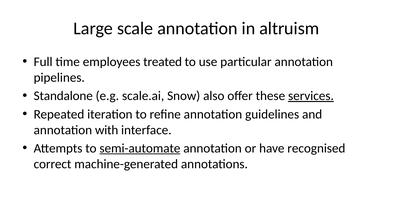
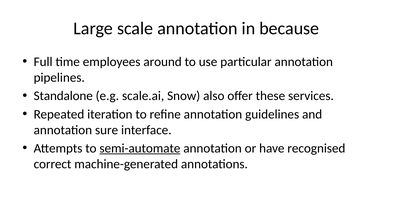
altruism: altruism -> because (289, 29)
treated: treated -> around (163, 62)
services underline: present -> none (311, 96)
with: with -> sure (107, 130)
